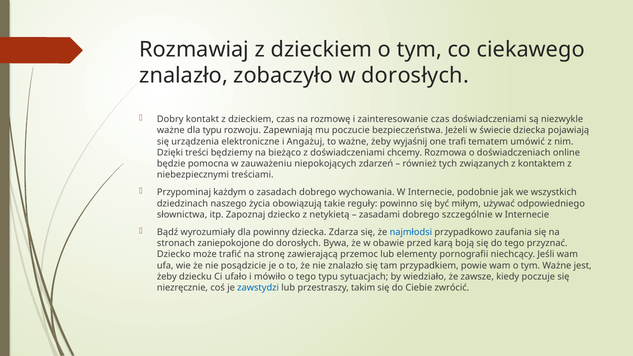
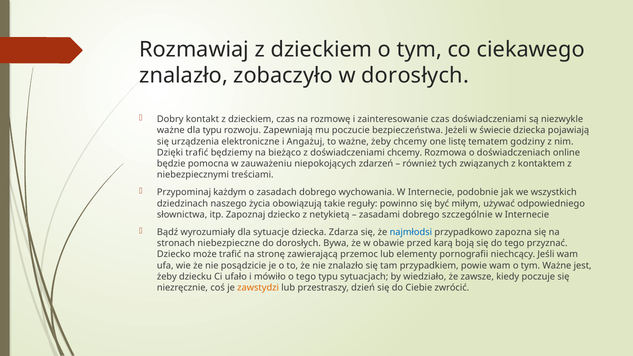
żeby wyjaśnij: wyjaśnij -> chcemy (410, 142)
trafi: trafi -> listę (457, 142)
umówić: umówić -> godziny (528, 142)
Dzięki treści: treści -> trafić (197, 153)
powinny: powinny -> sytuacje (271, 232)
zaufania: zaufania -> zapozna (514, 232)
zaniepokojone: zaniepokojone -> niebezpieczne (229, 243)
zawstydzi colour: blue -> orange (258, 288)
takim: takim -> dzień (363, 288)
